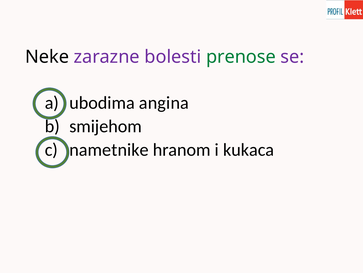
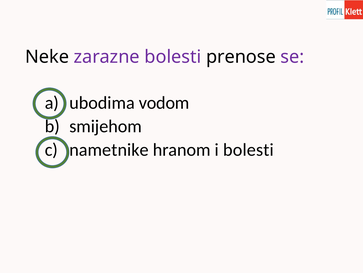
prenose colour: green -> black (241, 57)
angina: angina -> vodom (164, 103)
i kukaca: kukaca -> bolesti (249, 149)
